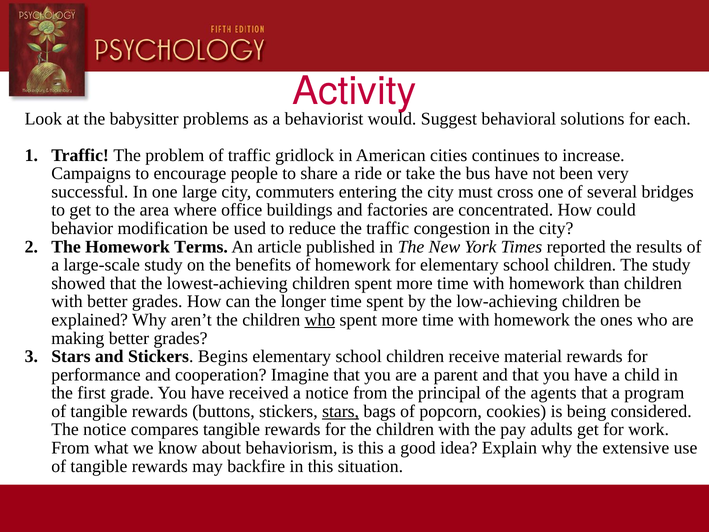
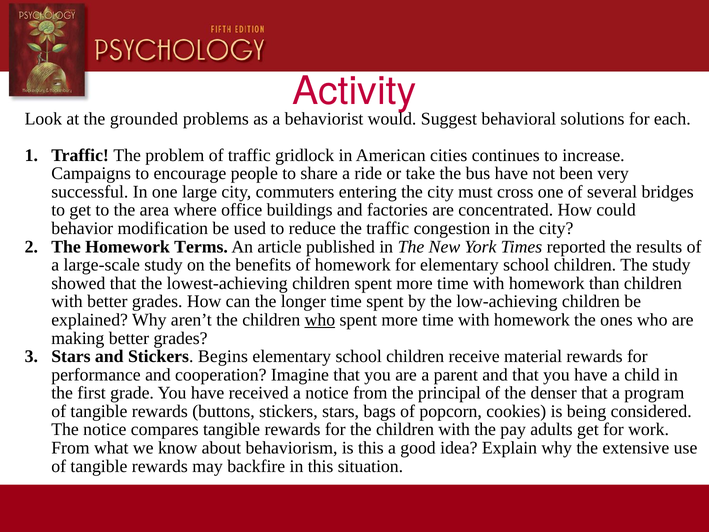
babysitter: babysitter -> grounded (144, 119)
agents: agents -> denser (554, 393)
stars underline: present -> none (341, 411)
